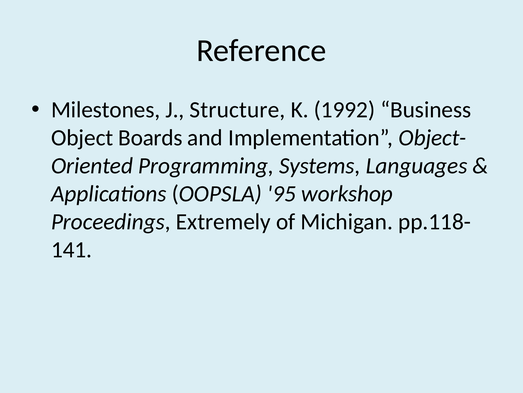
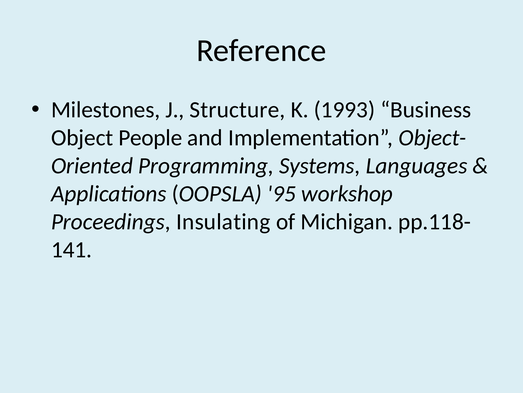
1992: 1992 -> 1993 (345, 110)
Boards: Boards -> People (150, 138)
Extremely: Extremely -> Insulating (223, 221)
